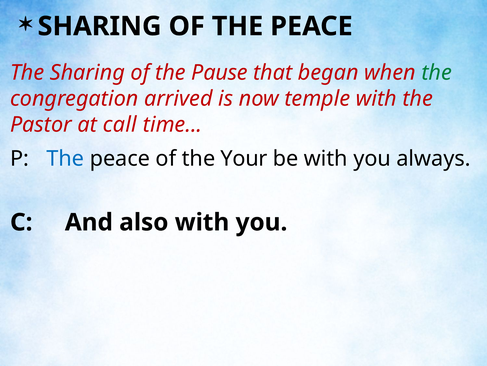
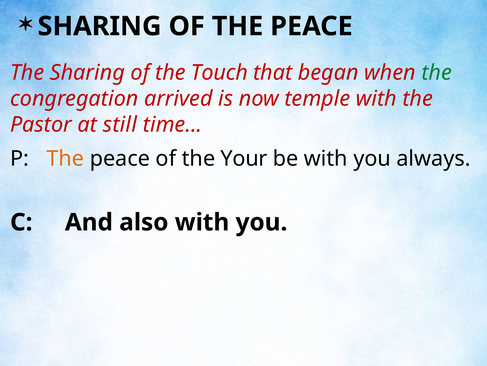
Pause: Pause -> Touch (220, 72)
call: call -> still (120, 124)
The colour: blue -> orange (65, 158)
